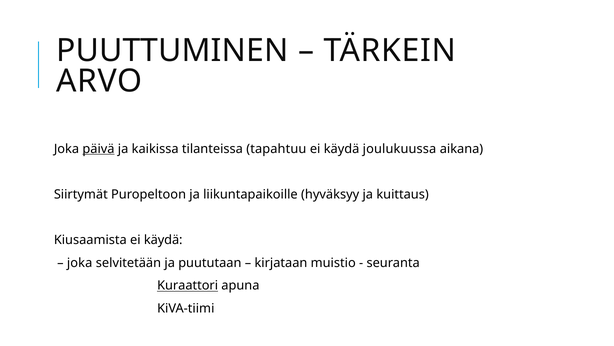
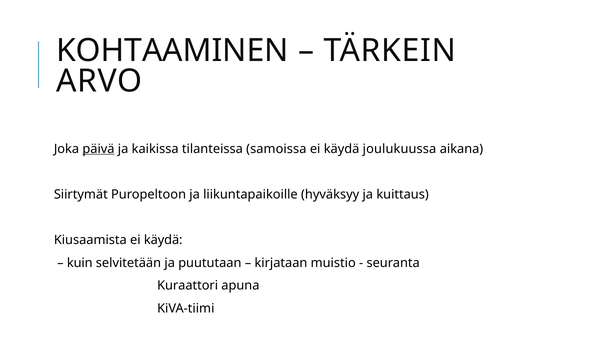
PUUTTUMINEN: PUUTTUMINEN -> KOHTAAMINEN (172, 51)
tapahtuu: tapahtuu -> samoissa (276, 149)
joka: joka -> kuin (80, 262)
Kuraattori underline: present -> none (188, 285)
